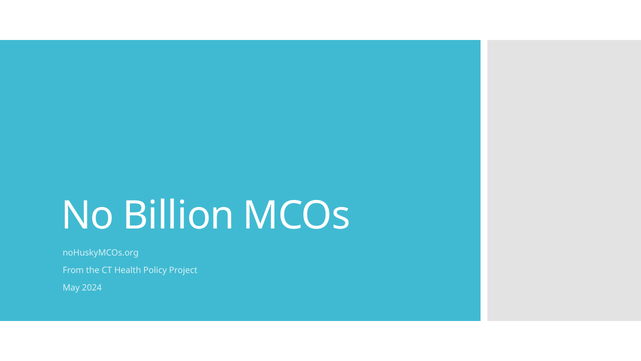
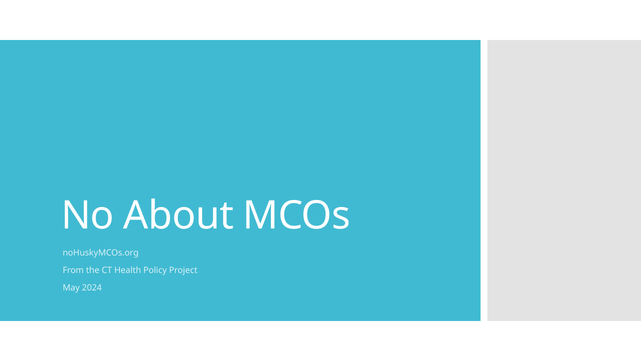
Billion: Billion -> About (179, 215)
